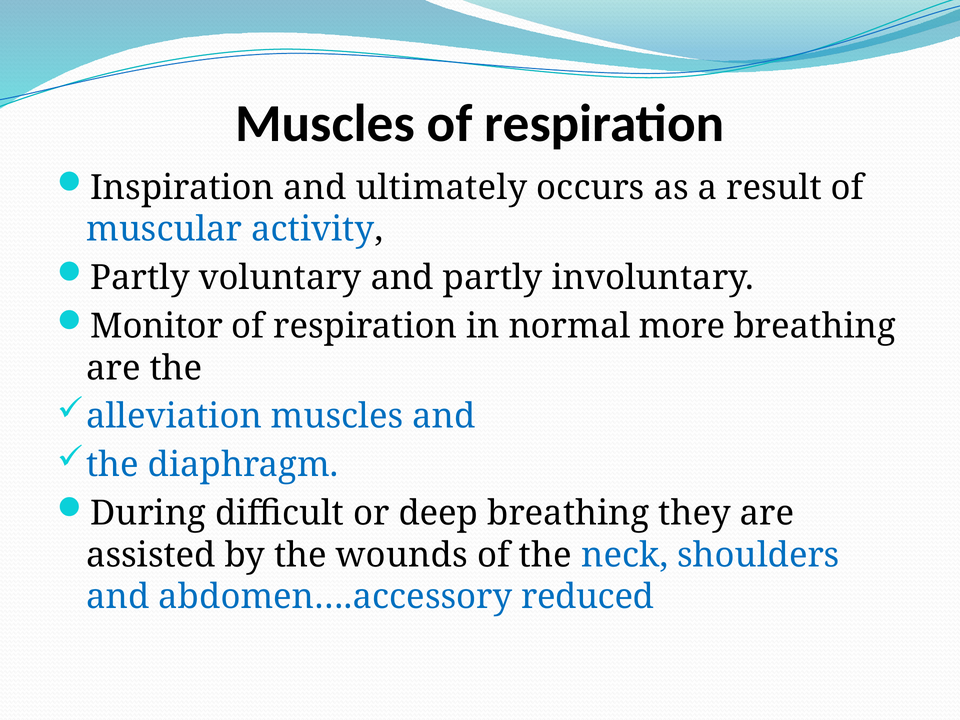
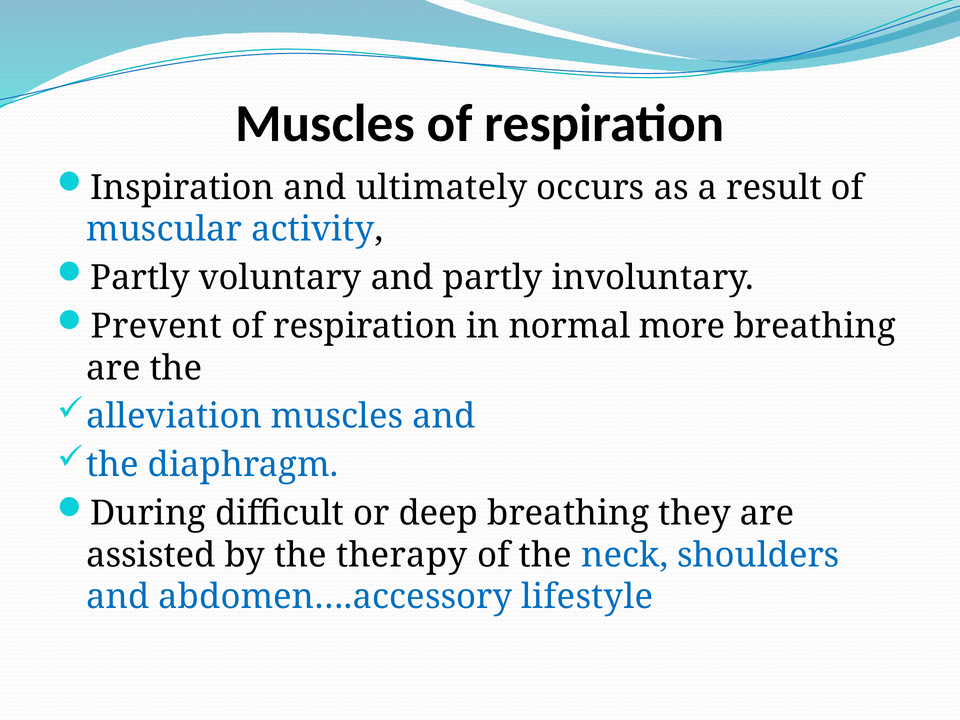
Monitor: Monitor -> Prevent (156, 326)
wounds: wounds -> therapy (402, 555)
reduced: reduced -> lifestyle (587, 597)
